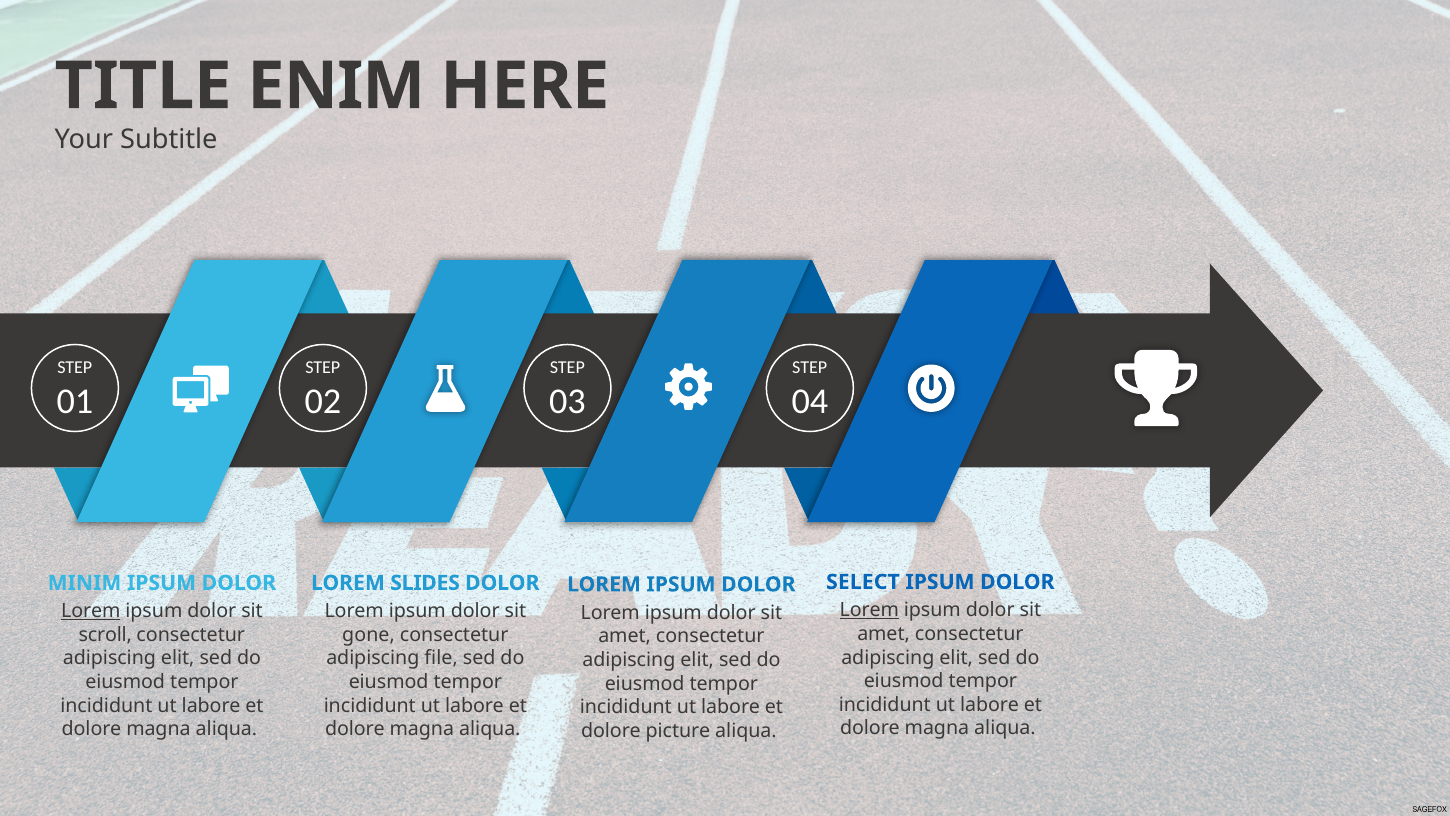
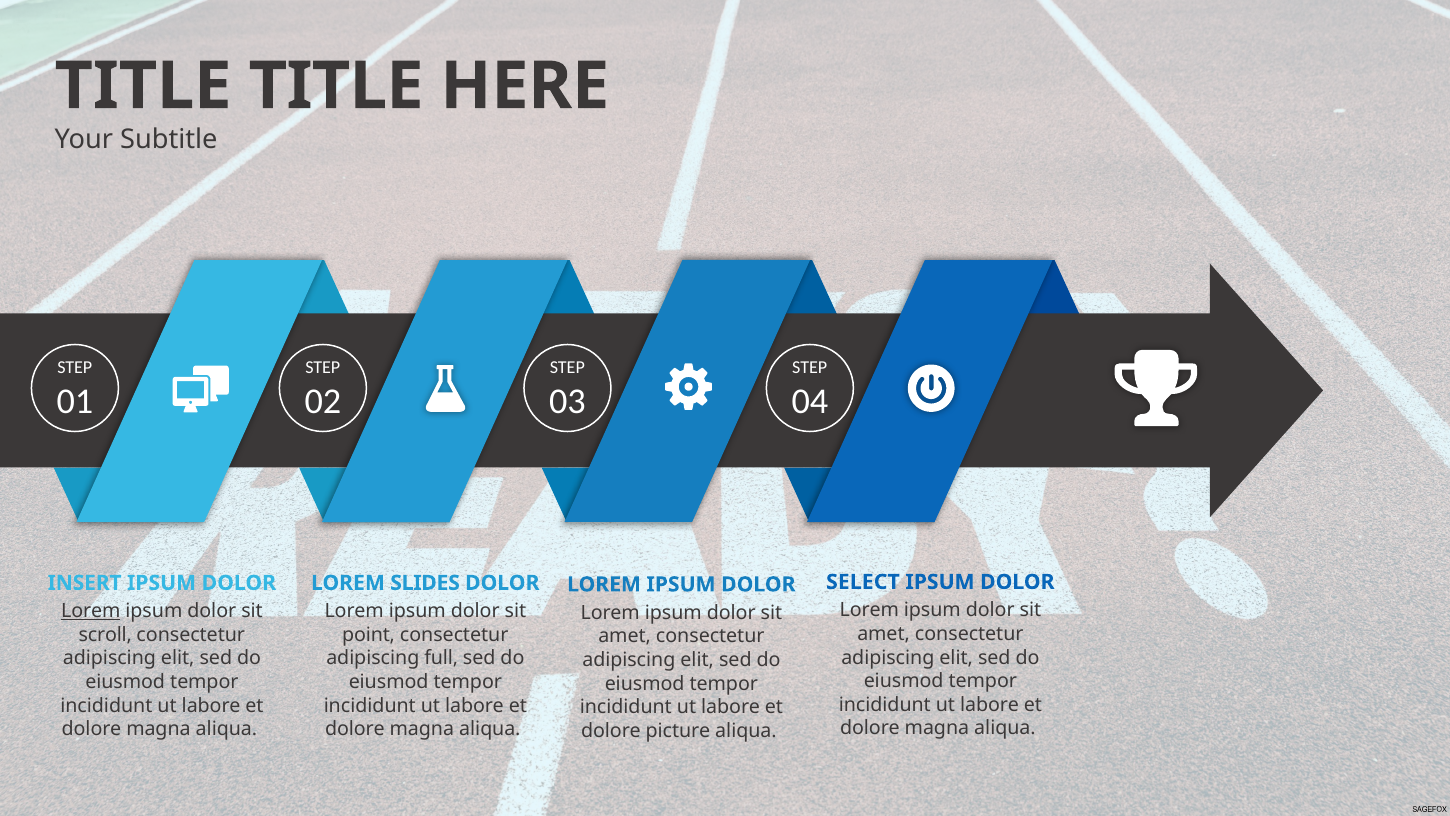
ENIM: ENIM -> TITLE (336, 86)
MINIM: MINIM -> INSERT (85, 583)
Lorem underline: present -> none (869, 610)
gone: gone -> point (369, 635)
file: file -> full (441, 658)
